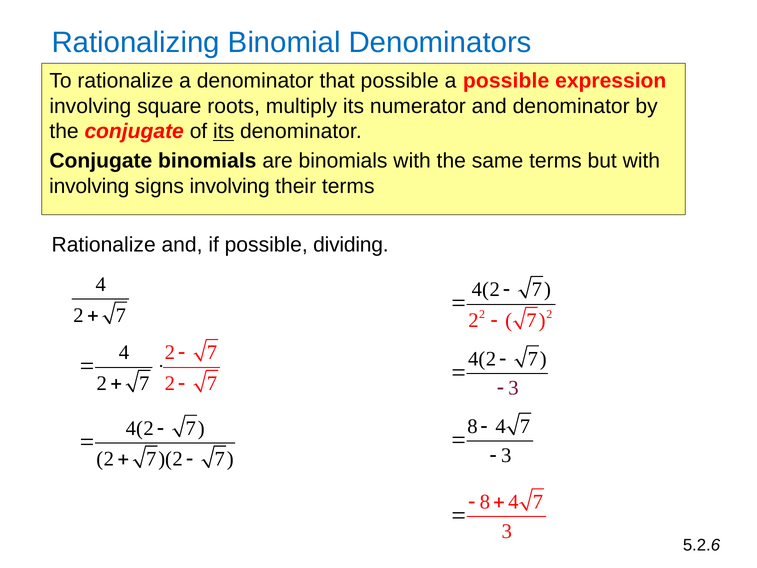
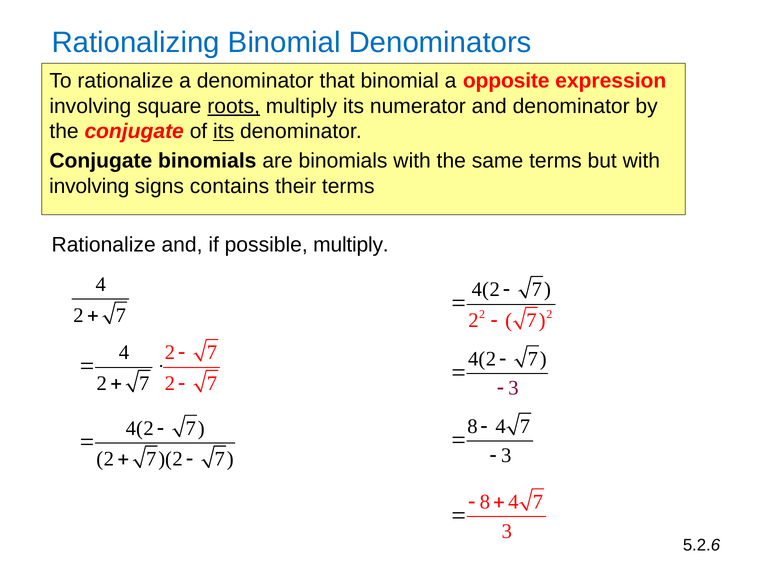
that possible: possible -> binomial (400, 81)
a possible: possible -> opposite (506, 81)
roots underline: none -> present (234, 106)
signs involving: involving -> contains (229, 186)
possible dividing: dividing -> multiply (351, 245)
